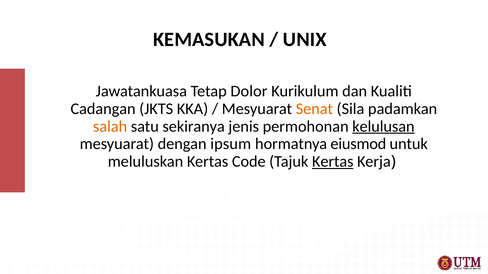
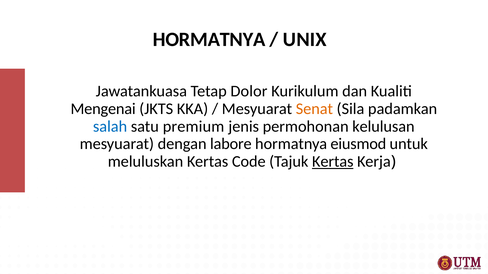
KEMASUKAN: KEMASUKAN -> HORMATNYA (209, 40)
Cadangan: Cadangan -> Mengenai (103, 109)
salah colour: orange -> blue (110, 127)
sekiranya: sekiranya -> premium (194, 127)
kelulusan underline: present -> none (383, 127)
ipsum: ipsum -> labore (231, 144)
